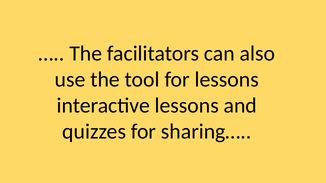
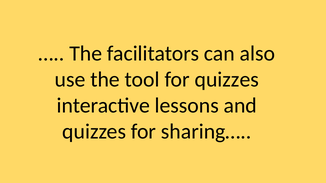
for lessons: lessons -> quizzes (227, 80)
